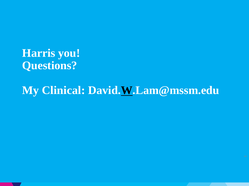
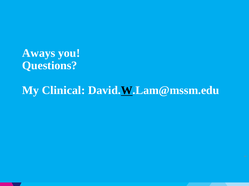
Harris: Harris -> Aways (39, 53)
